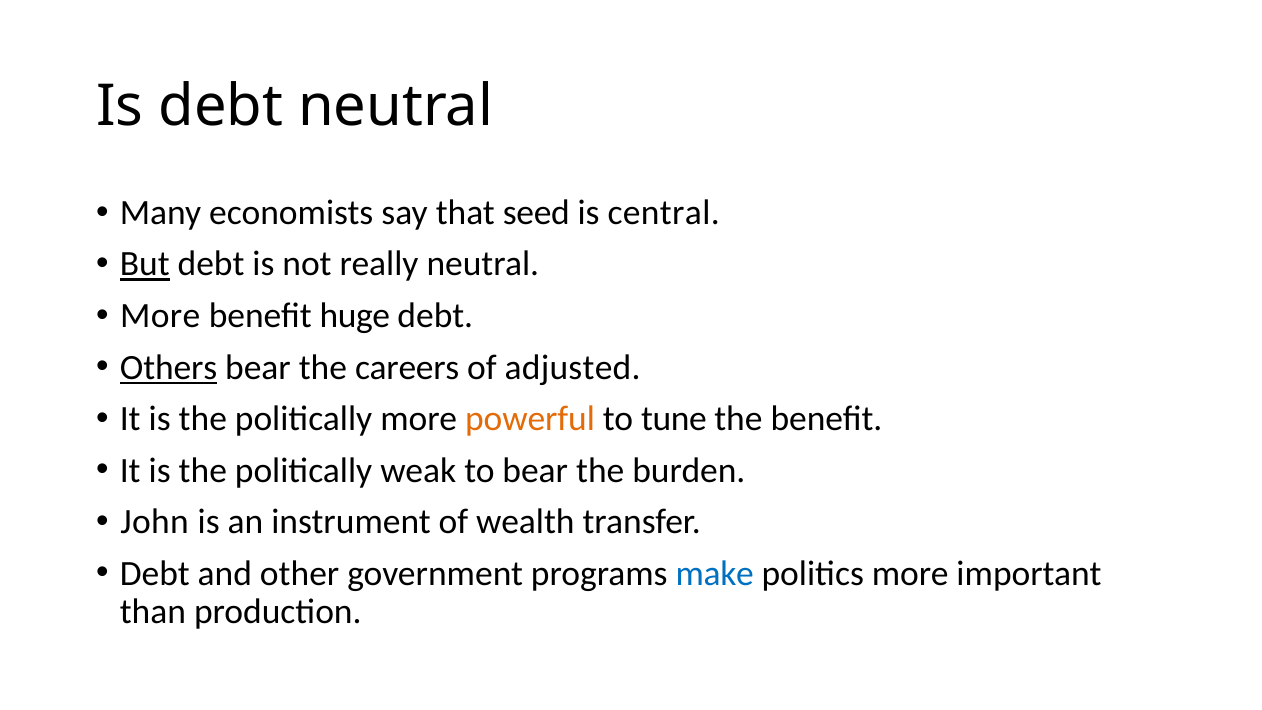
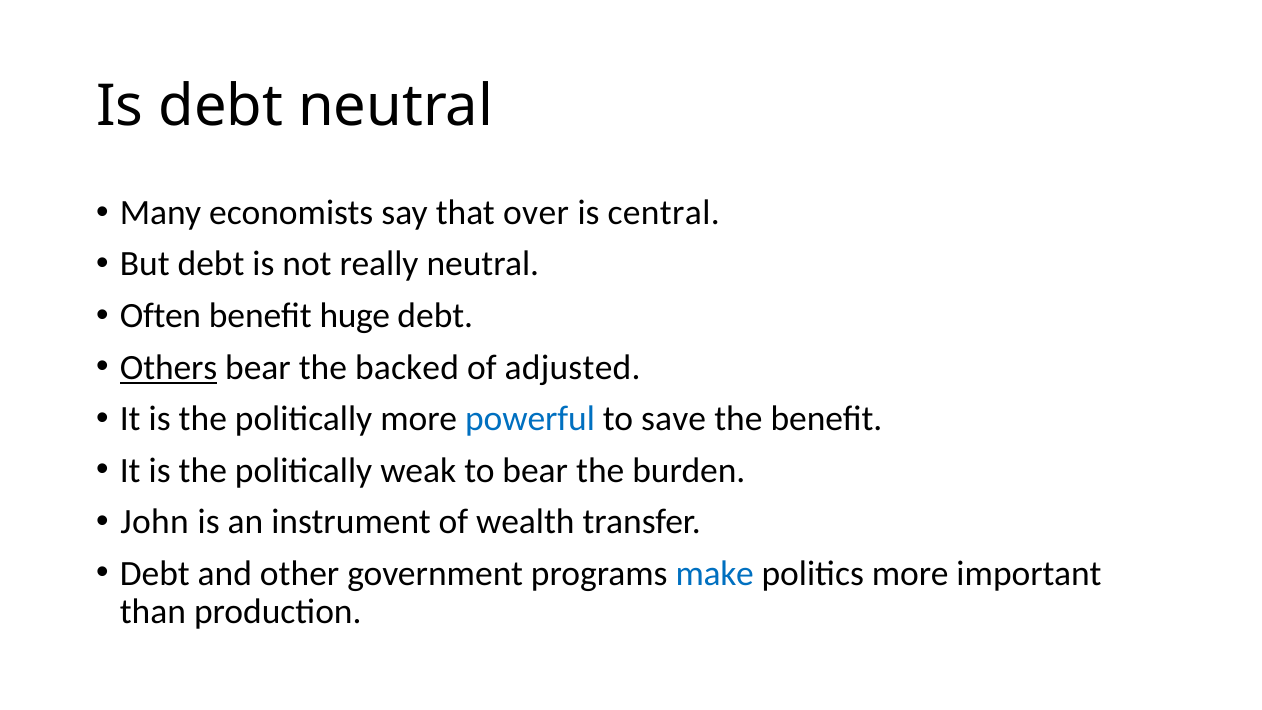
seed: seed -> over (536, 213)
But underline: present -> none (145, 264)
More: More -> Often (160, 316)
careers: careers -> backed (407, 367)
powerful colour: orange -> blue (530, 419)
tune: tune -> save (674, 419)
